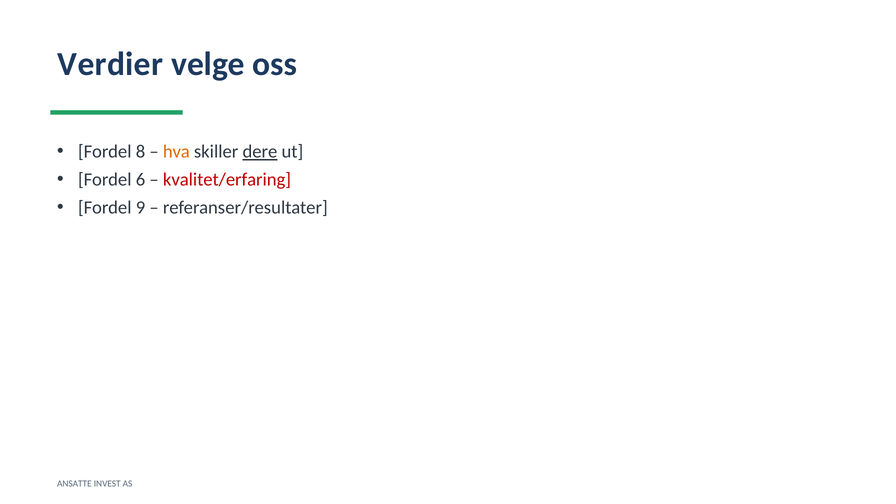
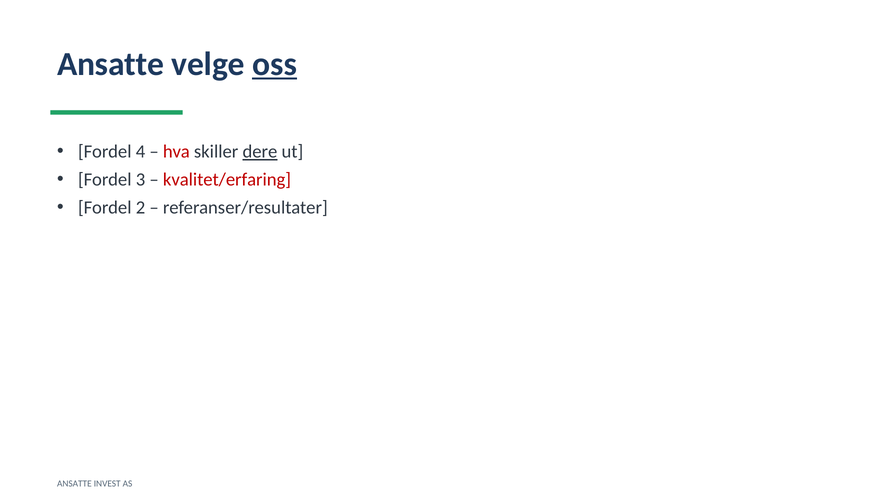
Verdier: Verdier -> Ansatte (111, 64)
oss underline: none -> present (275, 64)
8: 8 -> 4 (141, 152)
hva colour: orange -> red (176, 152)
6: 6 -> 3 (141, 180)
9: 9 -> 2 (141, 208)
